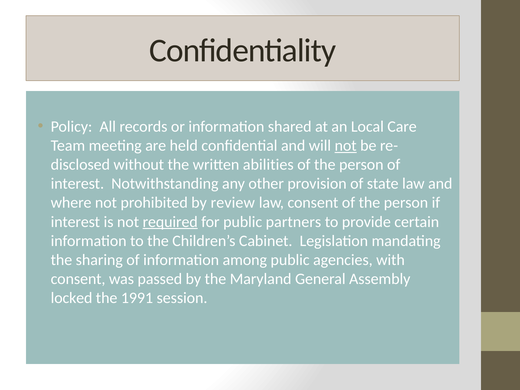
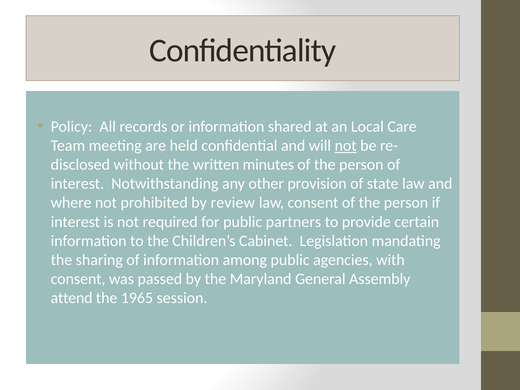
abilities: abilities -> minutes (268, 165)
required underline: present -> none (170, 222)
locked: locked -> attend (72, 298)
1991: 1991 -> 1965 (137, 298)
